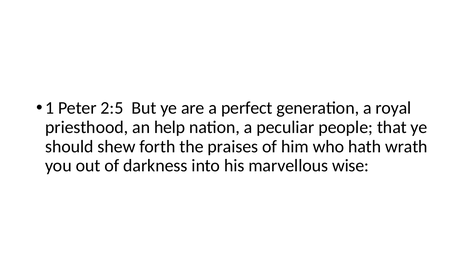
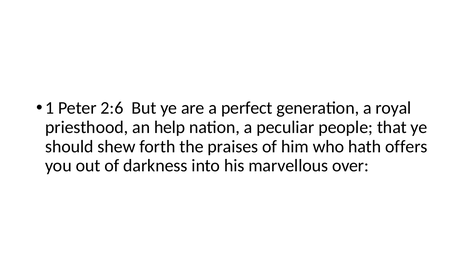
2:5: 2:5 -> 2:6 (112, 108)
wrath: wrath -> offers (406, 147)
wise: wise -> over (350, 166)
